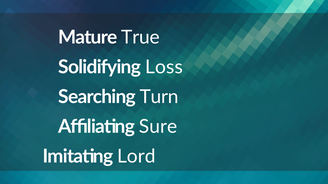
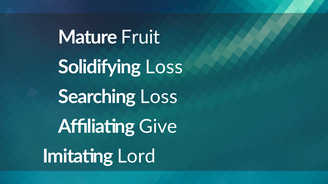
True: True -> Fruit (140, 37)
Searching Turn: Turn -> Loss (159, 97)
Sure: Sure -> Give (158, 127)
